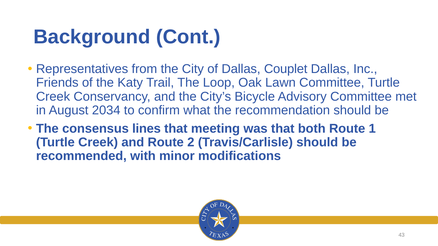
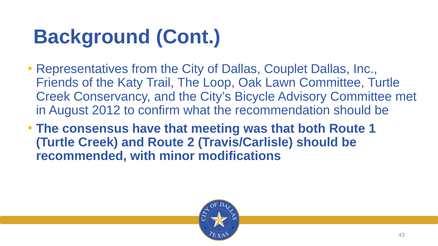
2034: 2034 -> 2012 (106, 110)
lines: lines -> have (147, 129)
